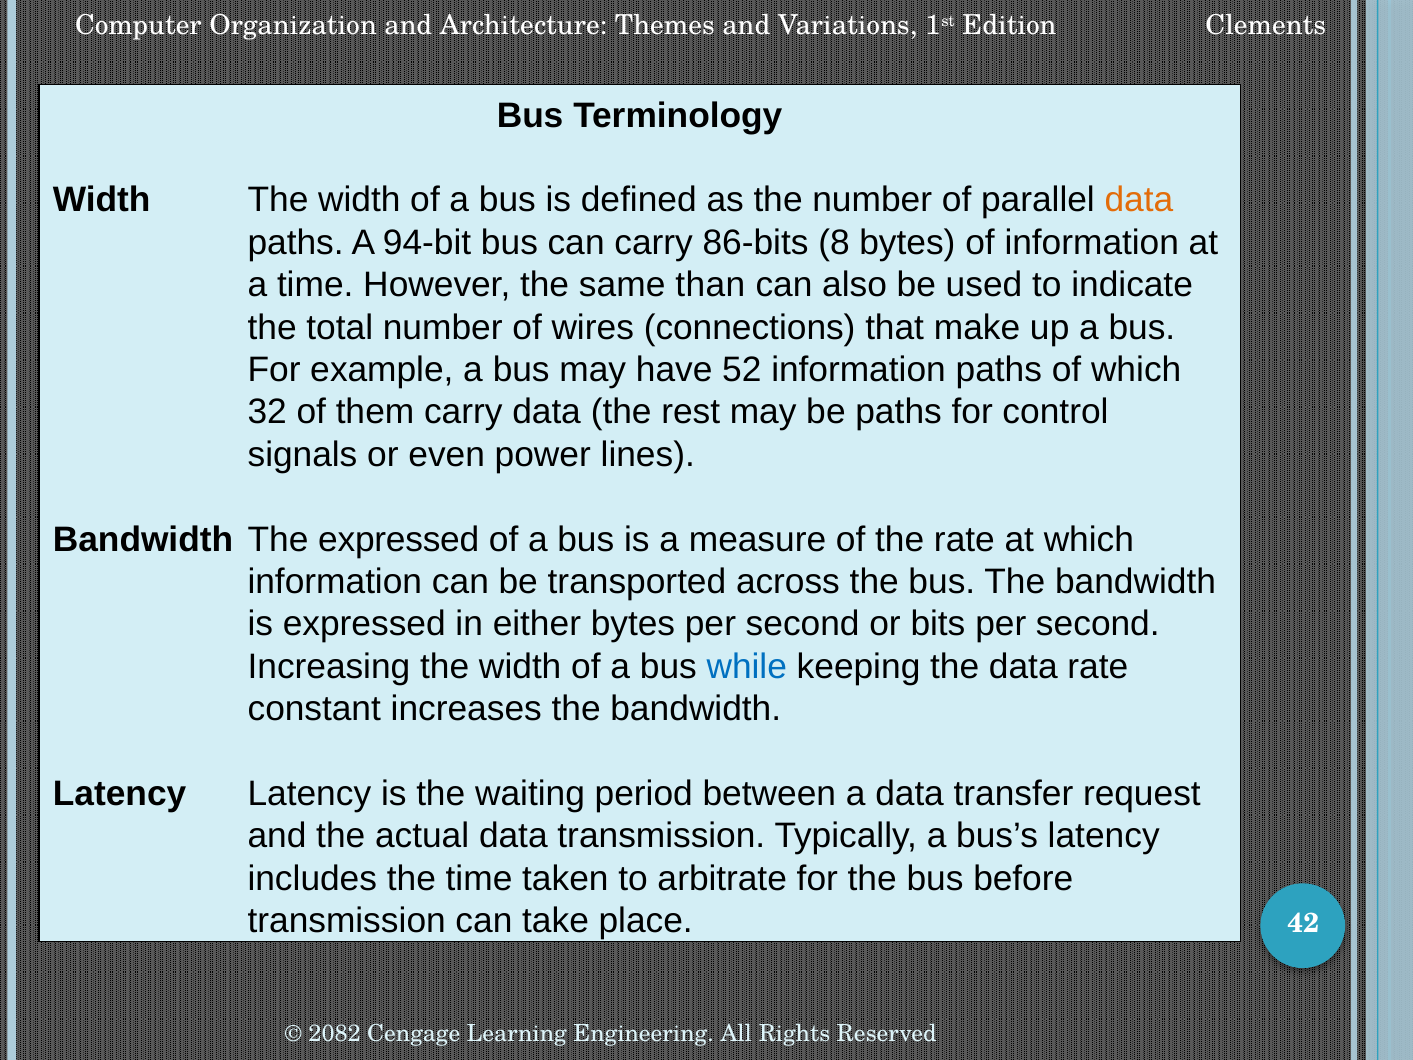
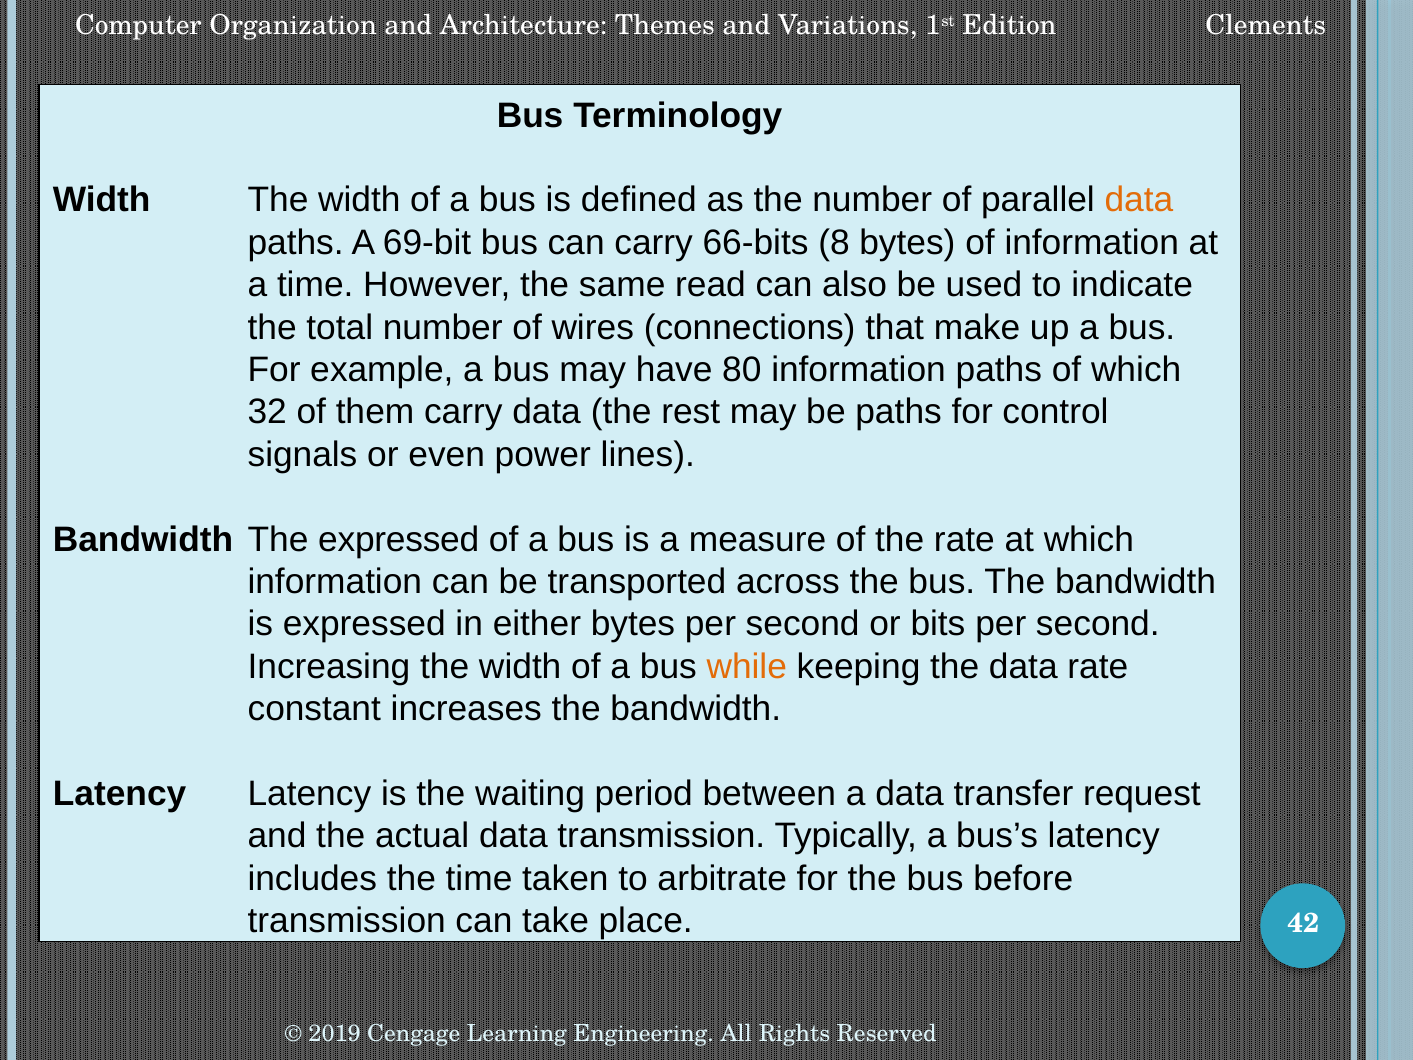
94-bit: 94-bit -> 69-bit (427, 243)
86-bits: 86-bits -> 66-bits (756, 243)
than: than -> read (710, 285)
52: 52 -> 80 (742, 370)
while colour: blue -> orange (747, 667)
2082: 2082 -> 2019 (335, 1033)
